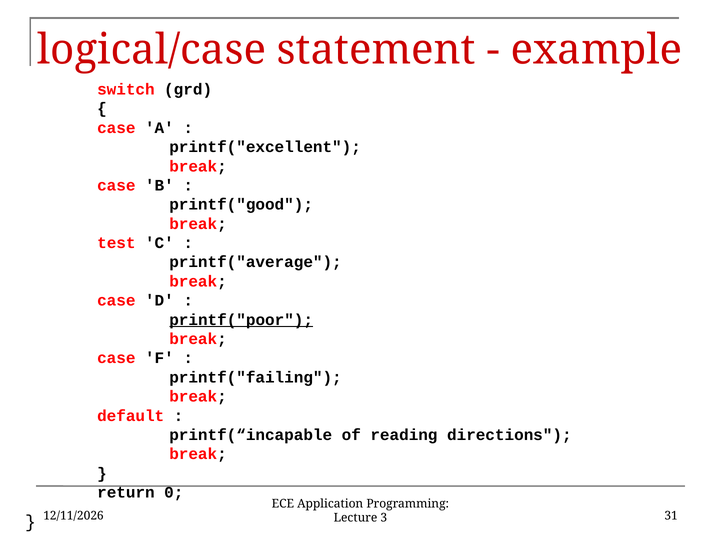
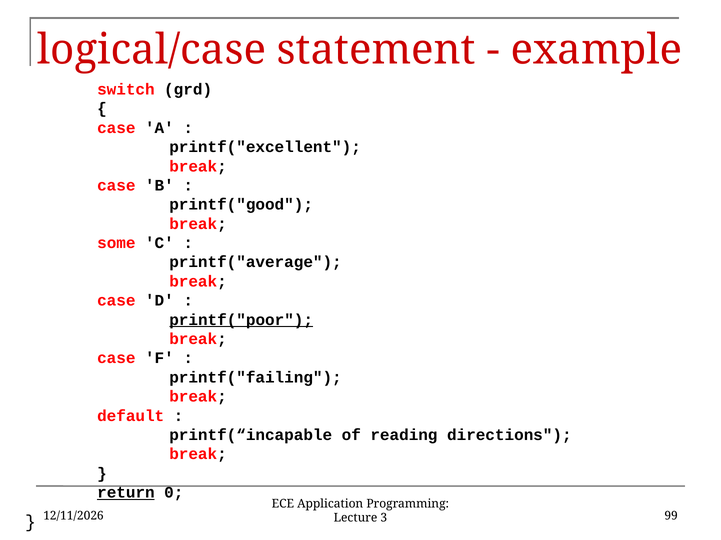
test: test -> some (116, 243)
return underline: none -> present (126, 493)
31: 31 -> 99 (671, 516)
